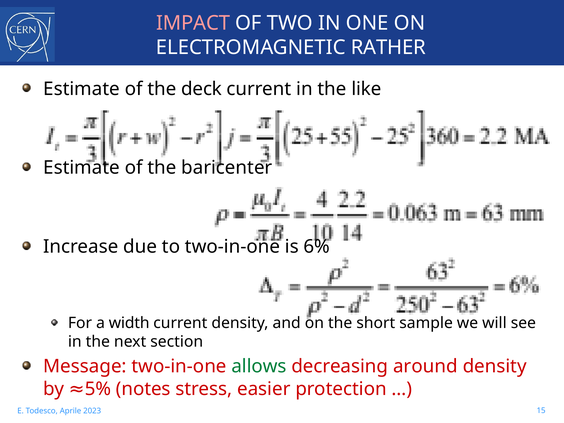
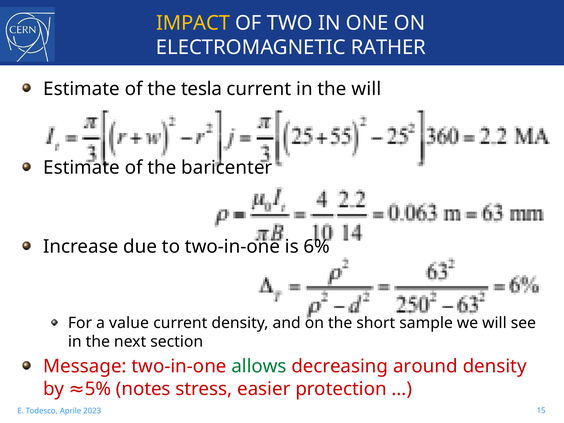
IMPACT colour: pink -> yellow (193, 23)
deck: deck -> tesla (202, 89)
the like: like -> will (366, 89)
width: width -> value (129, 323)
